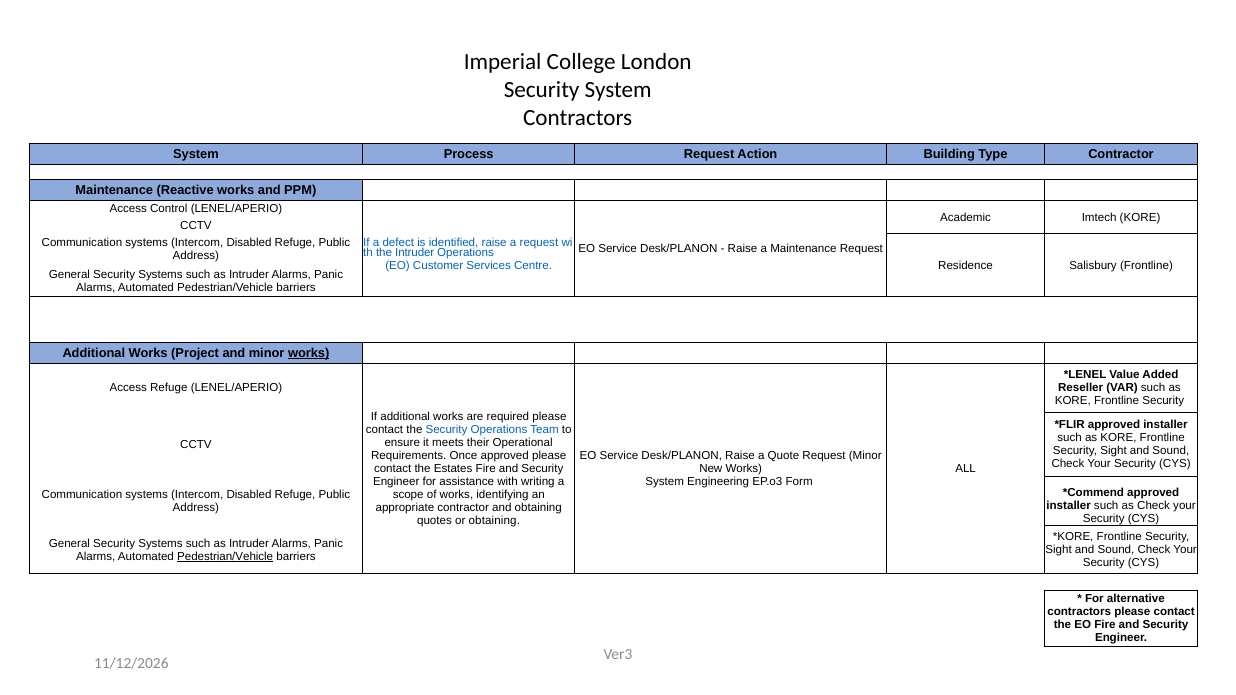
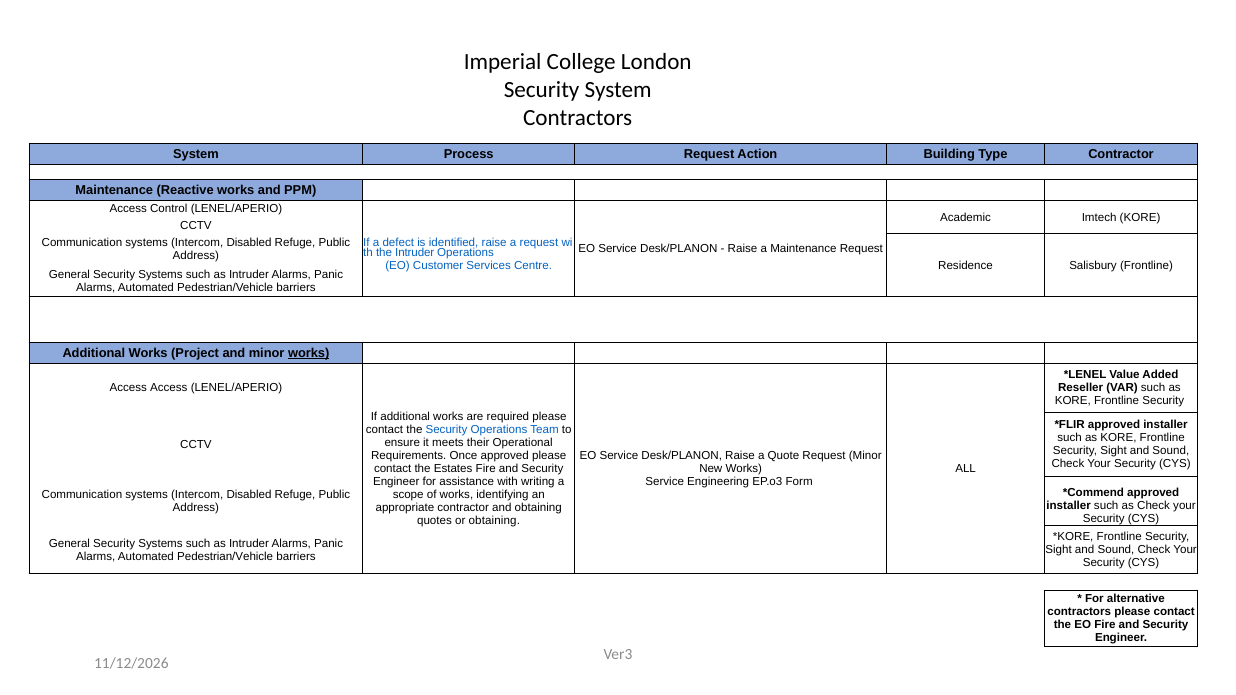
Access Refuge: Refuge -> Access (169, 388)
System: System -> Service (665, 482)
Pedestrian/Vehicle underline: present -> none (225, 556)
